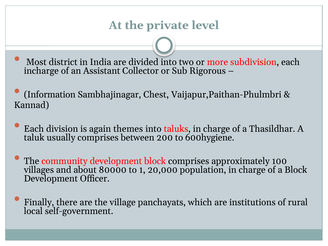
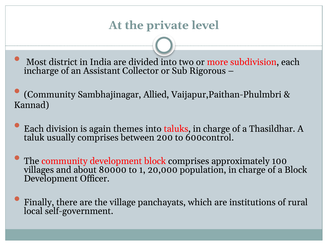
Information: Information -> Community (50, 95)
Chest: Chest -> Allied (156, 95)
600hygiene: 600hygiene -> 600control (210, 138)
